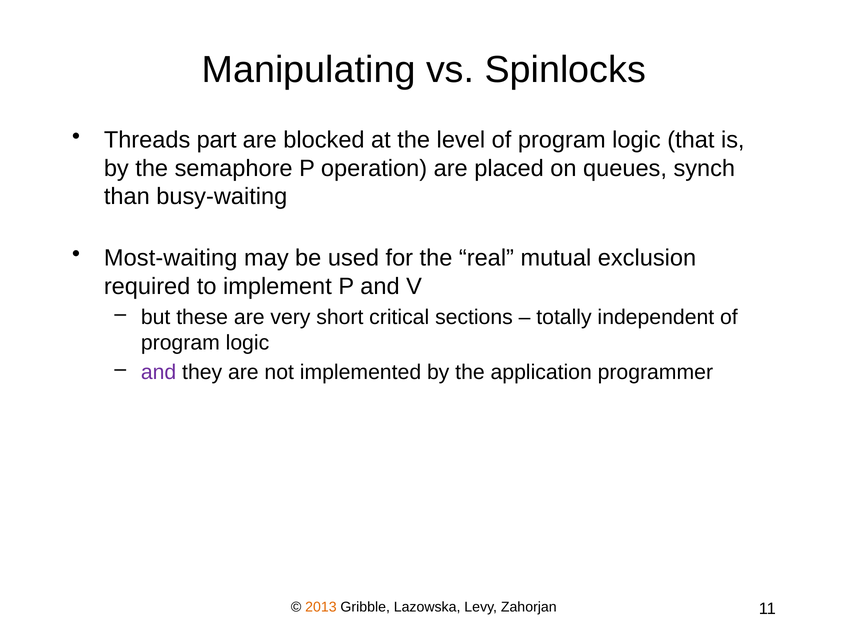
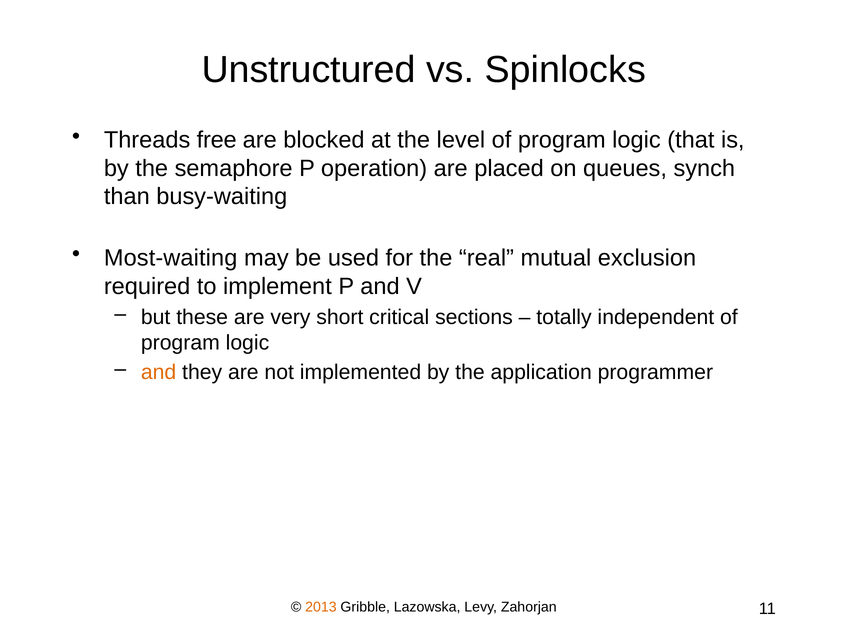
Manipulating: Manipulating -> Unstructured (309, 70)
part: part -> free (217, 140)
and colour: purple -> orange (159, 372)
